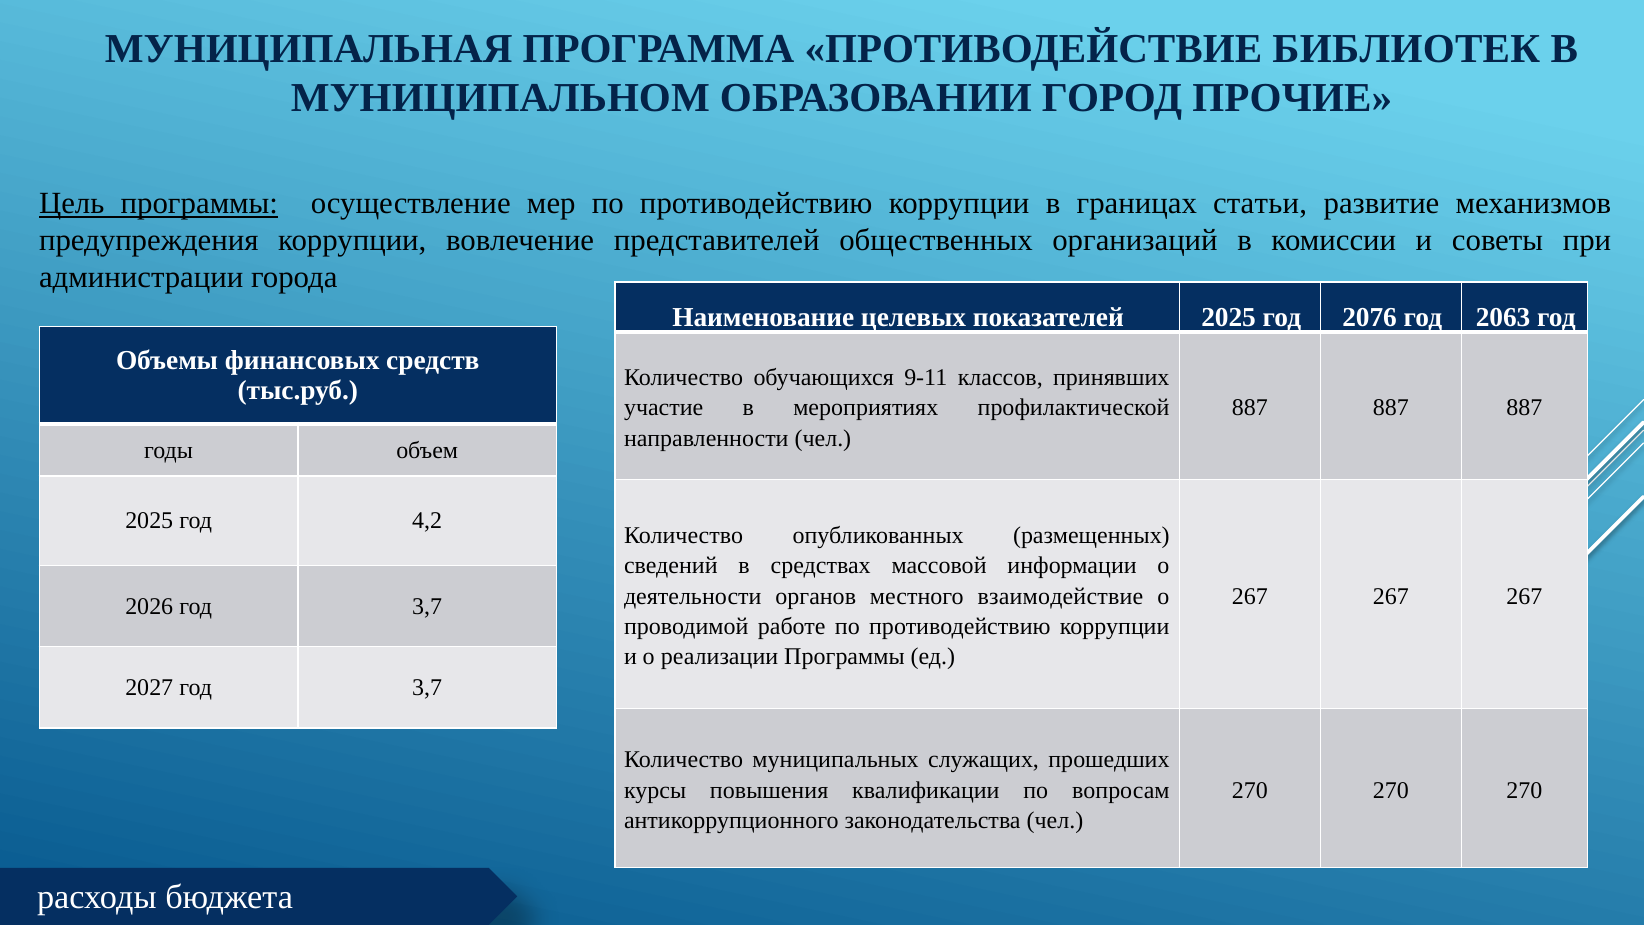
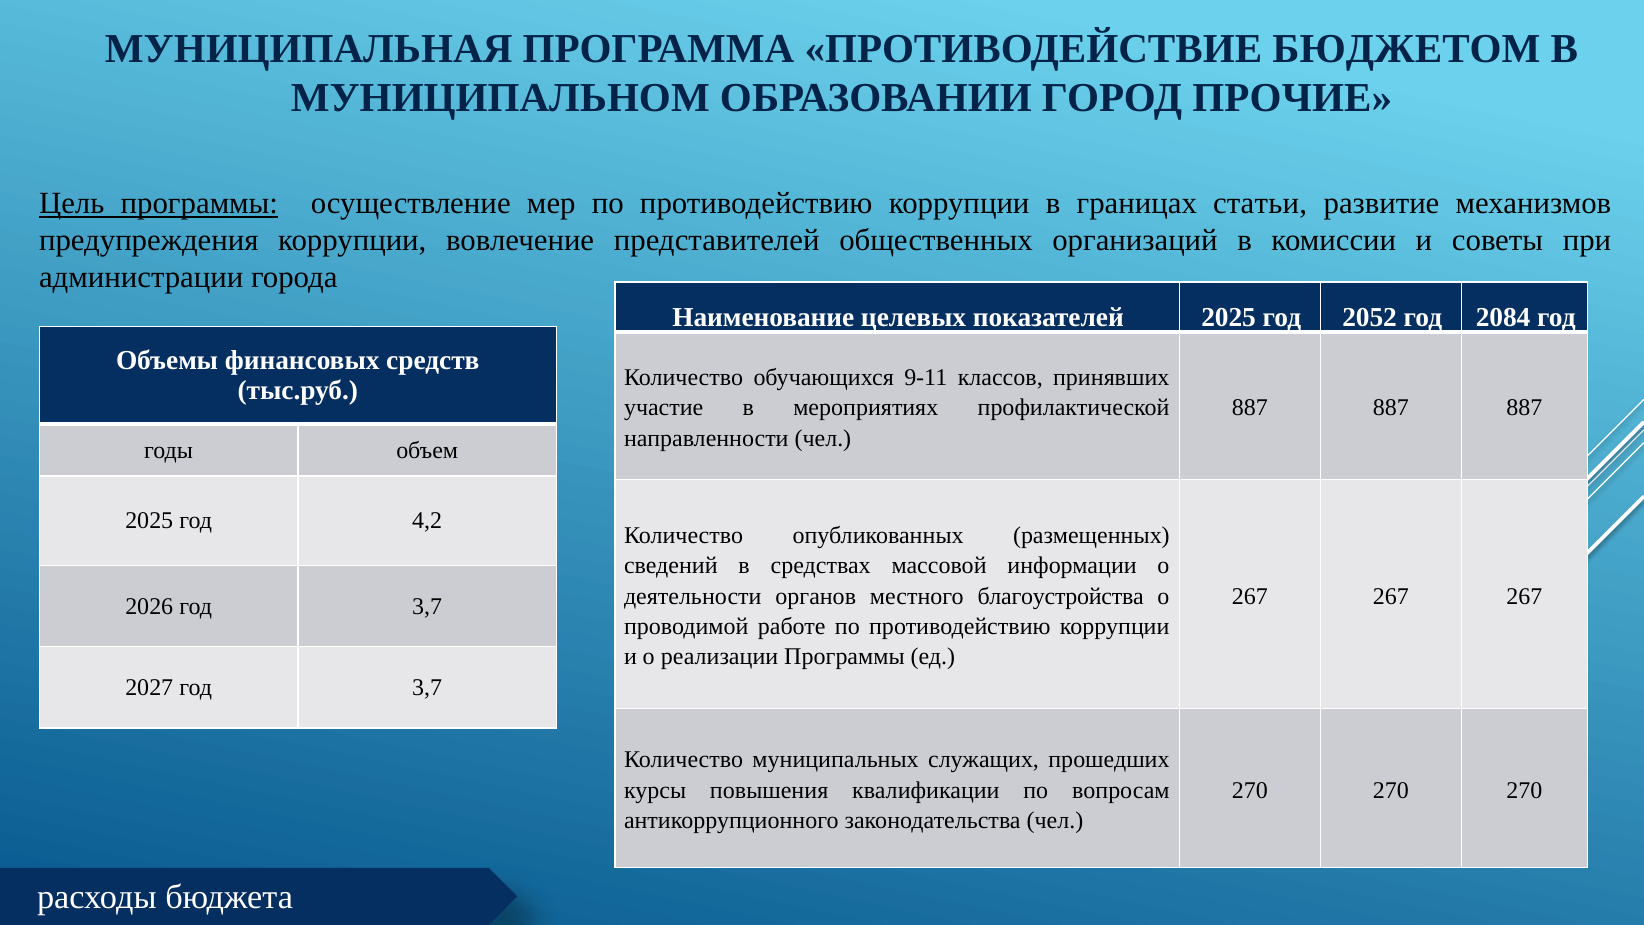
БИБЛИОТЕК: БИБЛИОТЕК -> БЮДЖЕТОМ (1406, 49)
2076: 2076 -> 2052 (1370, 317)
2063: 2063 -> 2084 (1503, 317)
взаимодействие: взаимодействие -> благоустройства (1061, 596)
